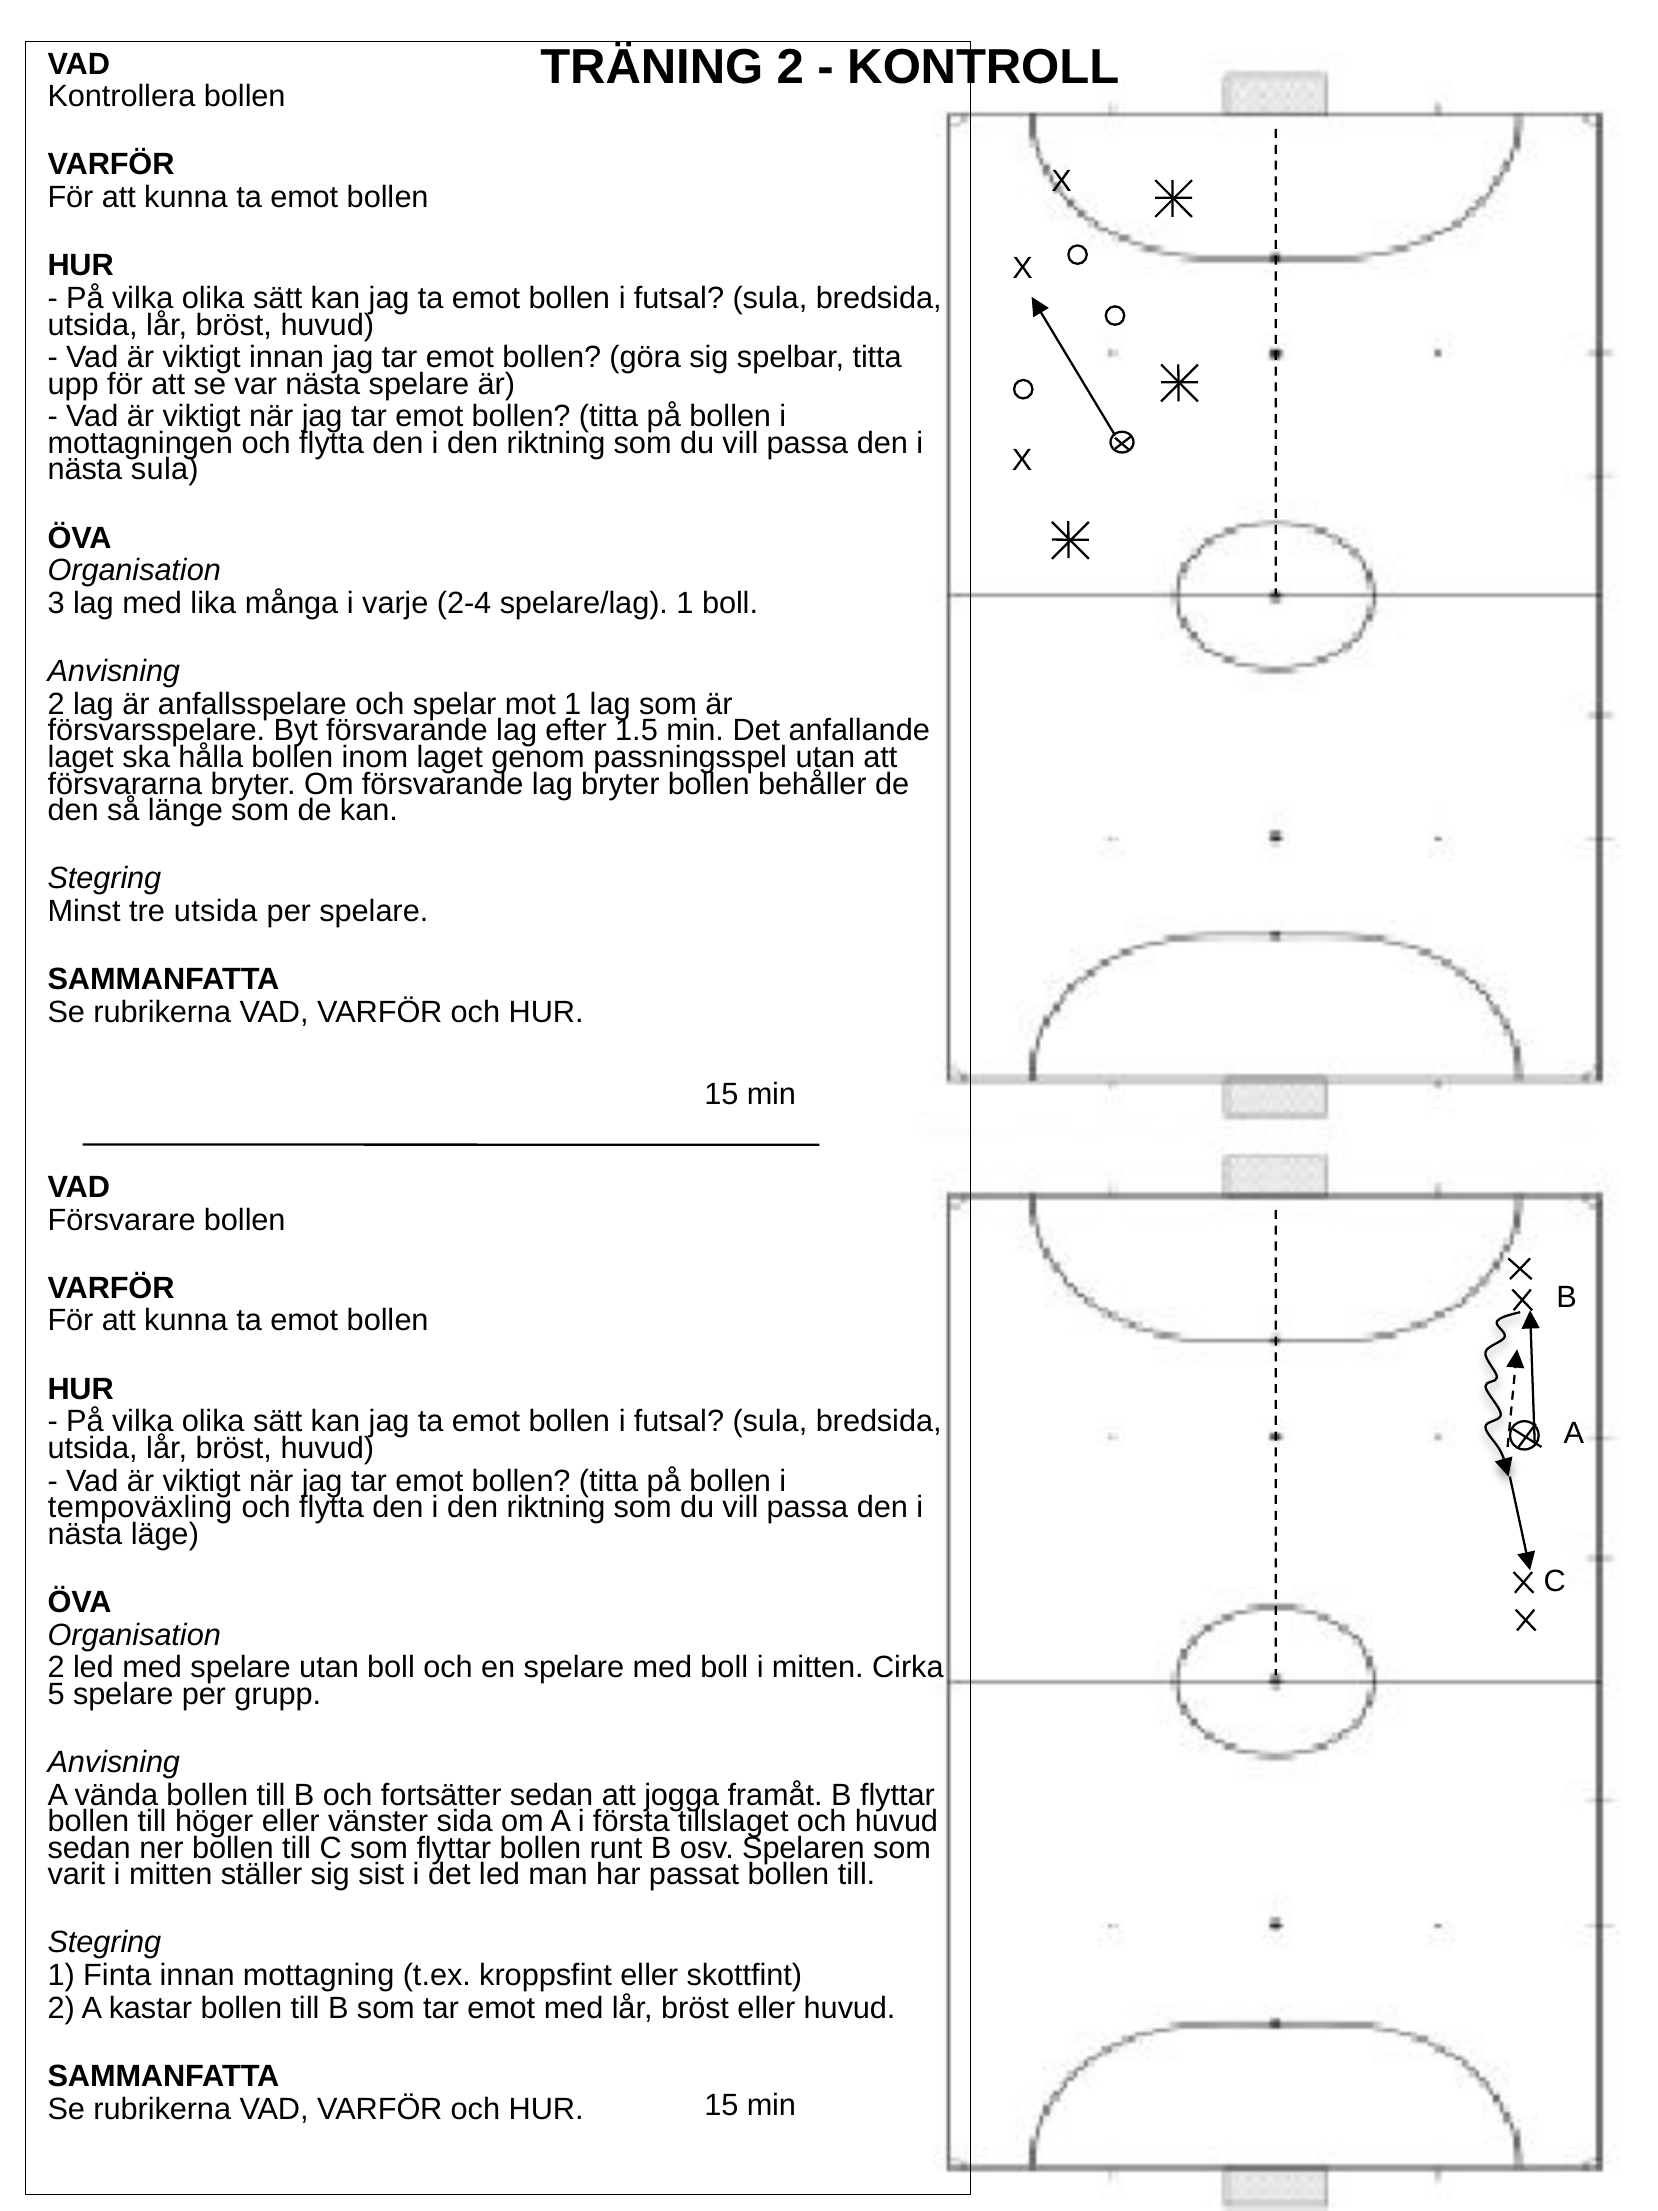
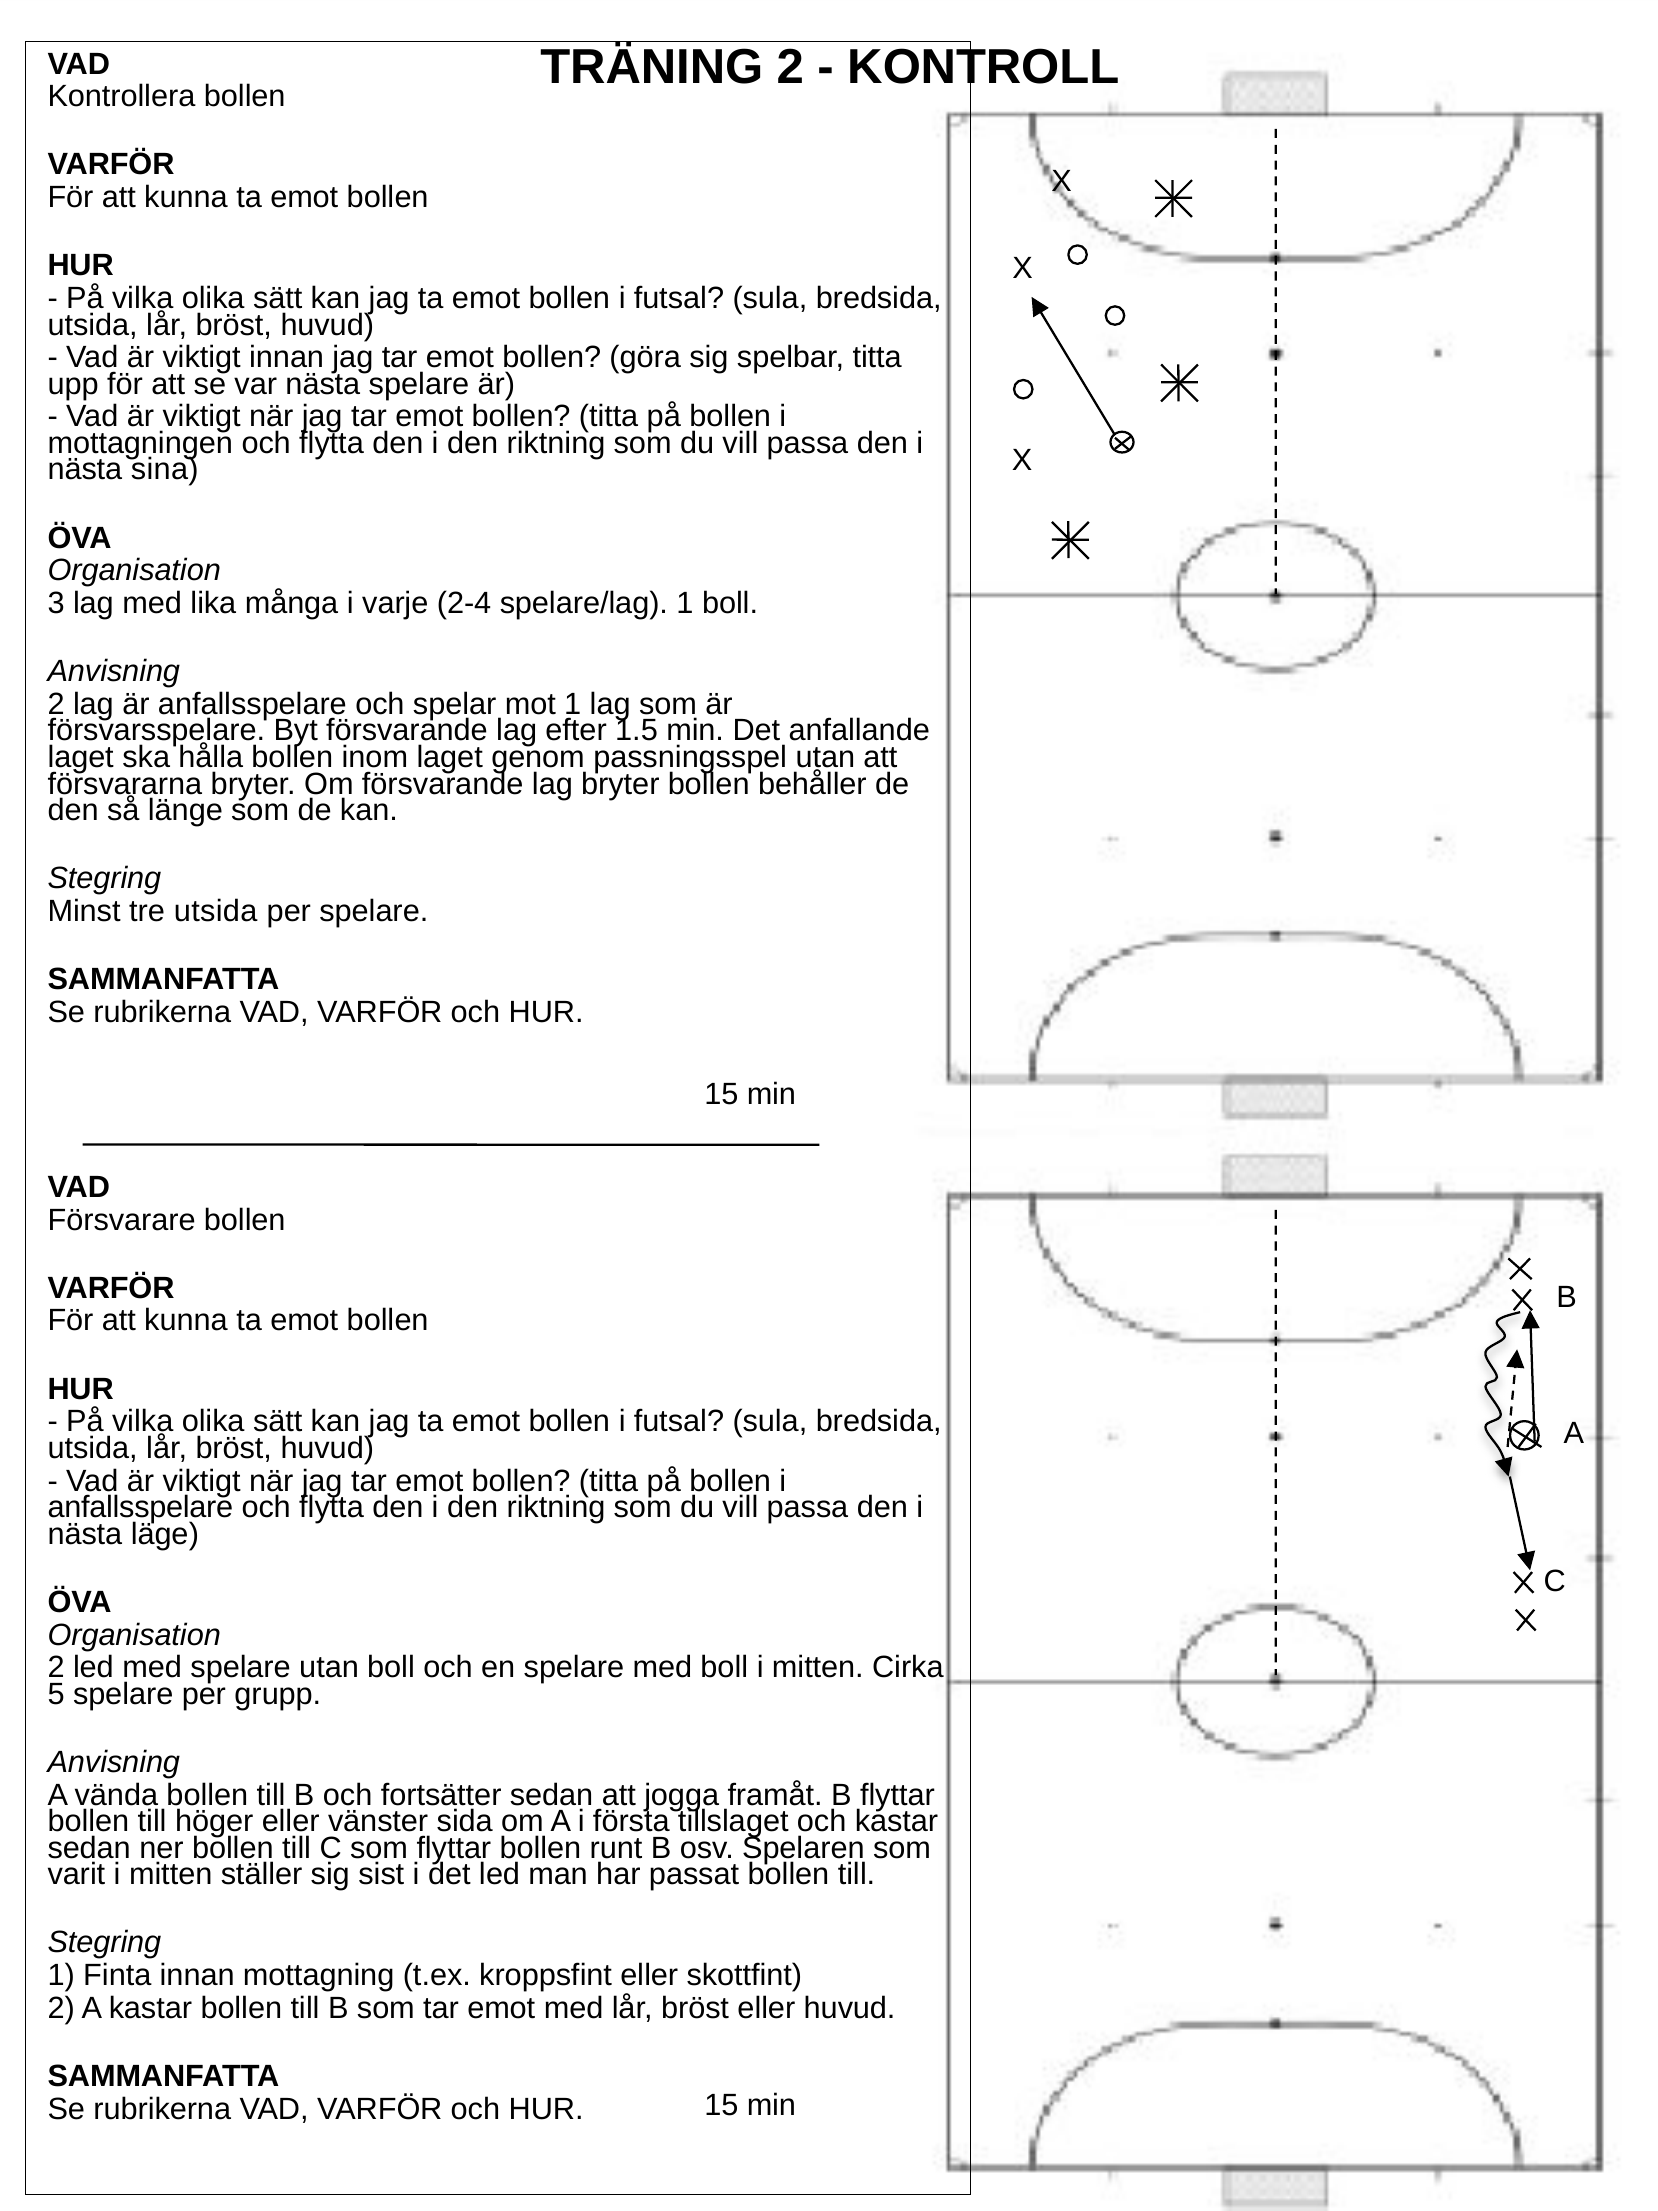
nästa sula: sula -> sina (165, 470)
tempoväxling: tempoväxling -> anfallsspelare (140, 1507)
och huvud: huvud -> kastar (896, 1821)
